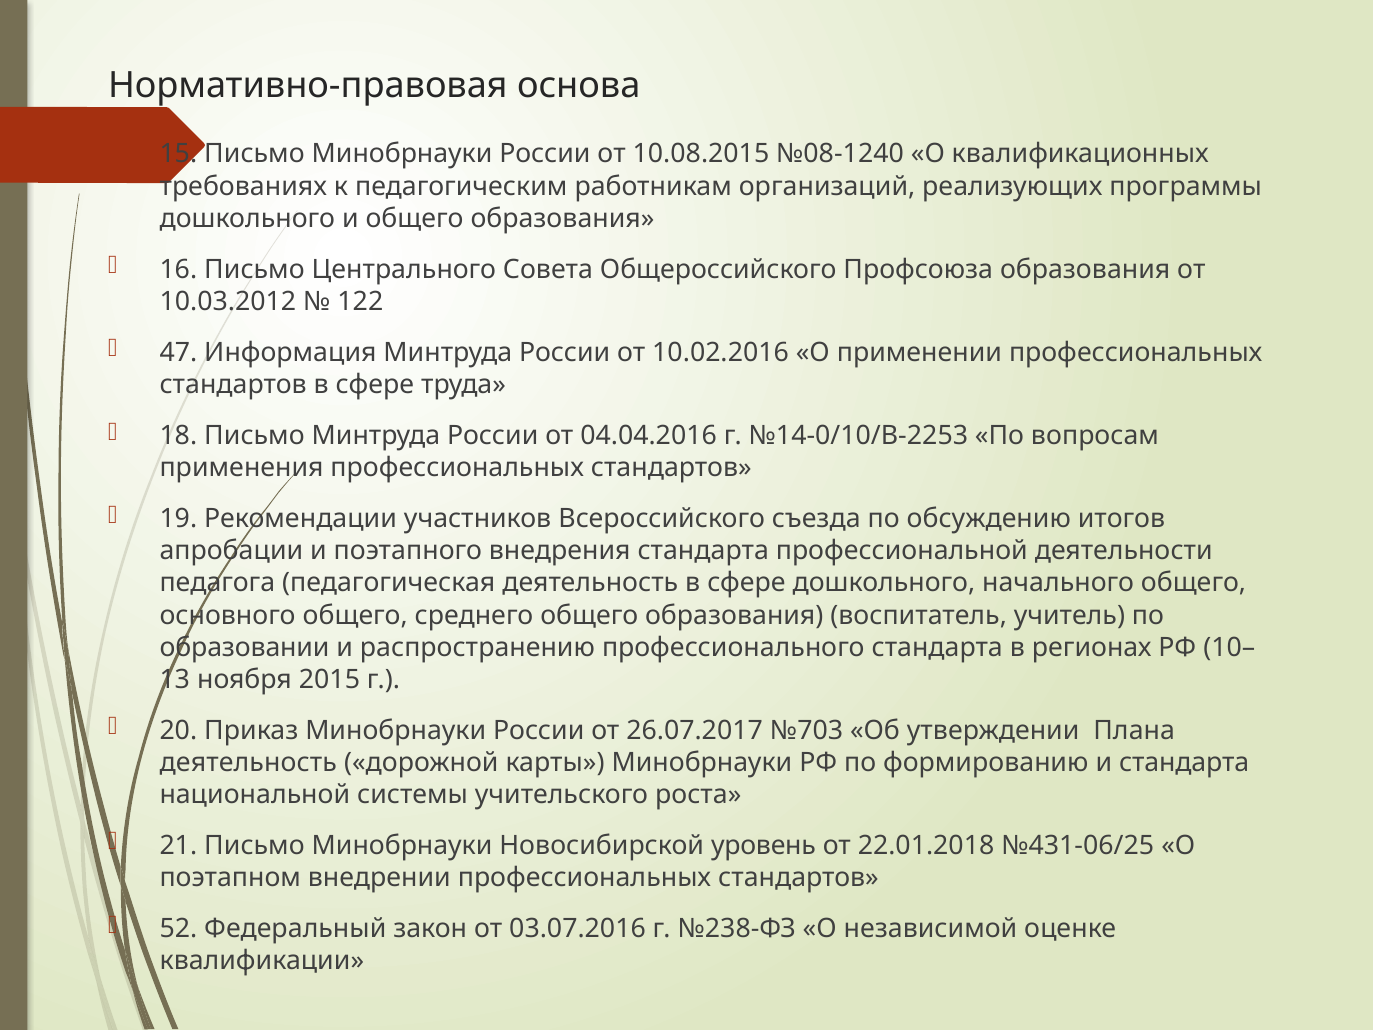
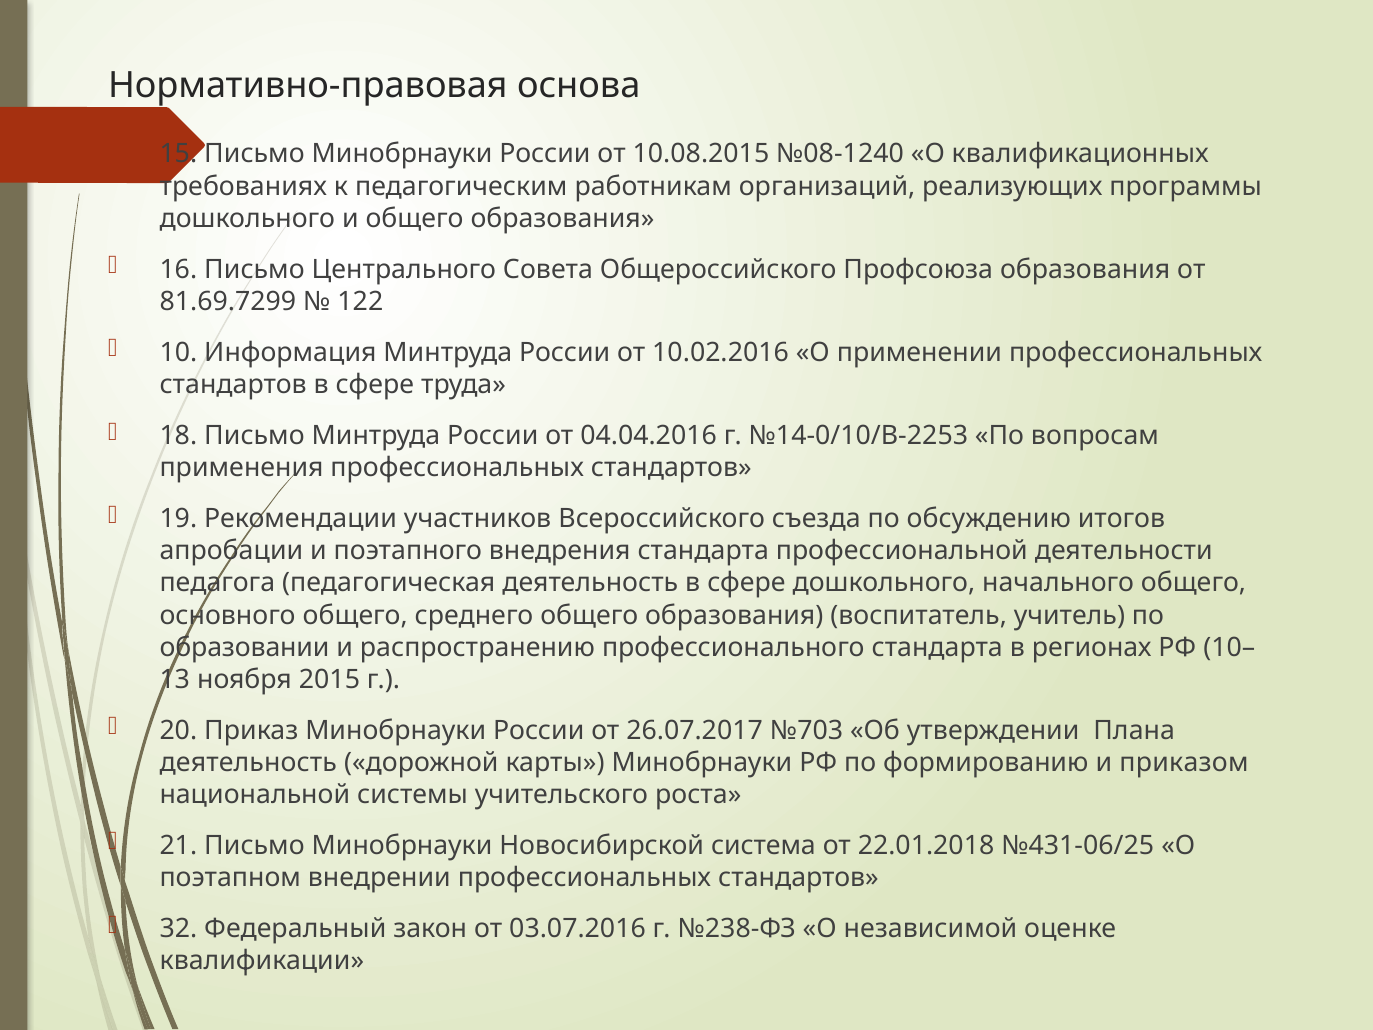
10.03.2012: 10.03.2012 -> 81.69.7299 (228, 301)
47: 47 -> 10 (178, 353)
и стандарта: стандарта -> приказом (1184, 762)
уровень: уровень -> система (763, 846)
52: 52 -> 32 (178, 929)
